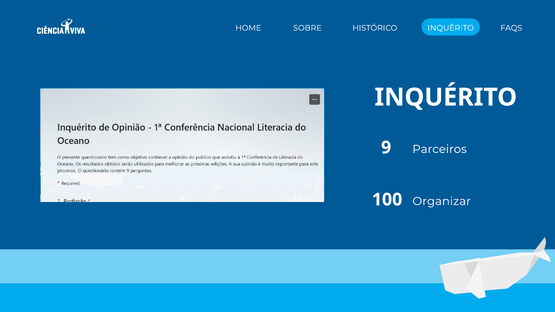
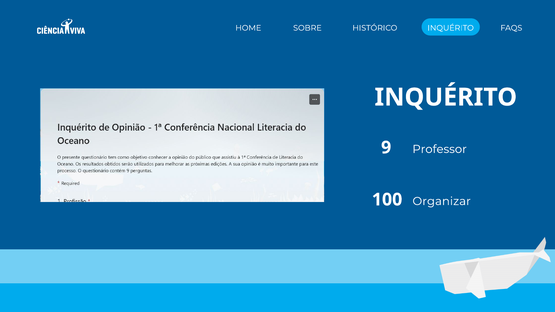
Parceiros: Parceiros -> Professor (440, 149)
